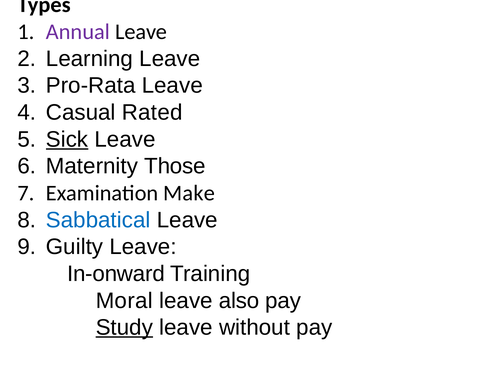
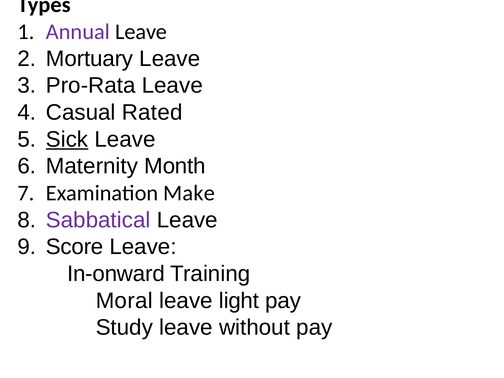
Learning: Learning -> Mortuary (90, 59)
Those: Those -> Month (175, 166)
Sabbatical colour: blue -> purple (98, 220)
Guilty: Guilty -> Score (75, 247)
also: also -> light (239, 301)
Study underline: present -> none (124, 328)
